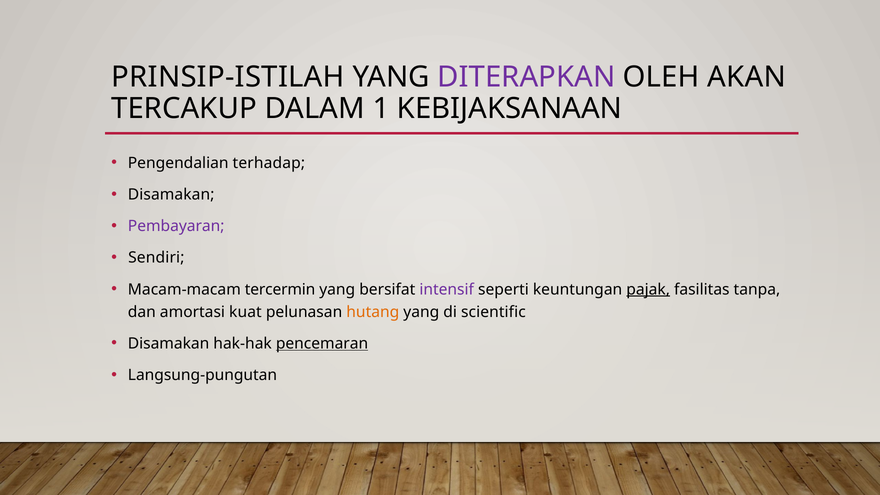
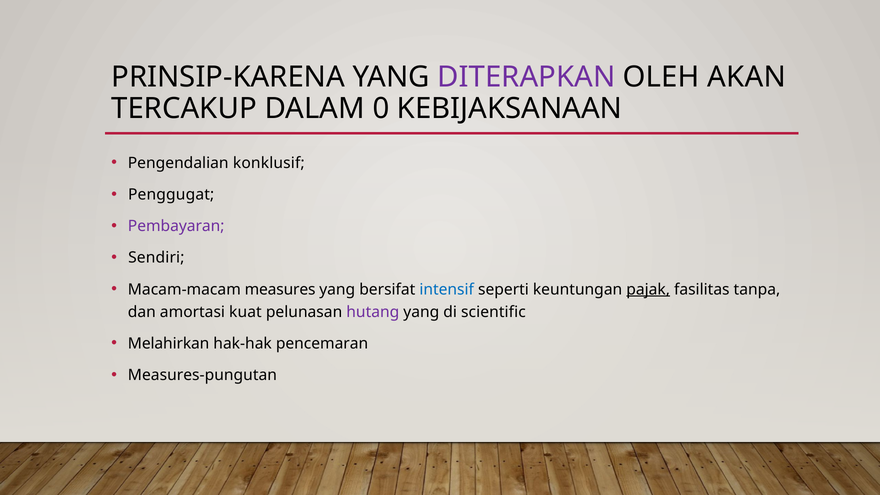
PRINSIP-ISTILAH: PRINSIP-ISTILAH -> PRINSIP-KARENA (228, 77)
1: 1 -> 0 (381, 109)
terhadap: terhadap -> konklusif (269, 163)
Disamakan: Disamakan -> Penggugat (171, 195)
tercermin: tercermin -> measures (280, 289)
intensif colour: purple -> blue (447, 289)
hutang colour: orange -> purple (373, 312)
Disamakan: Disamakan -> Melahirkan (169, 344)
pencemaran underline: present -> none (322, 344)
Langsung-pungutan: Langsung-pungutan -> Measures-pungutan (202, 375)
